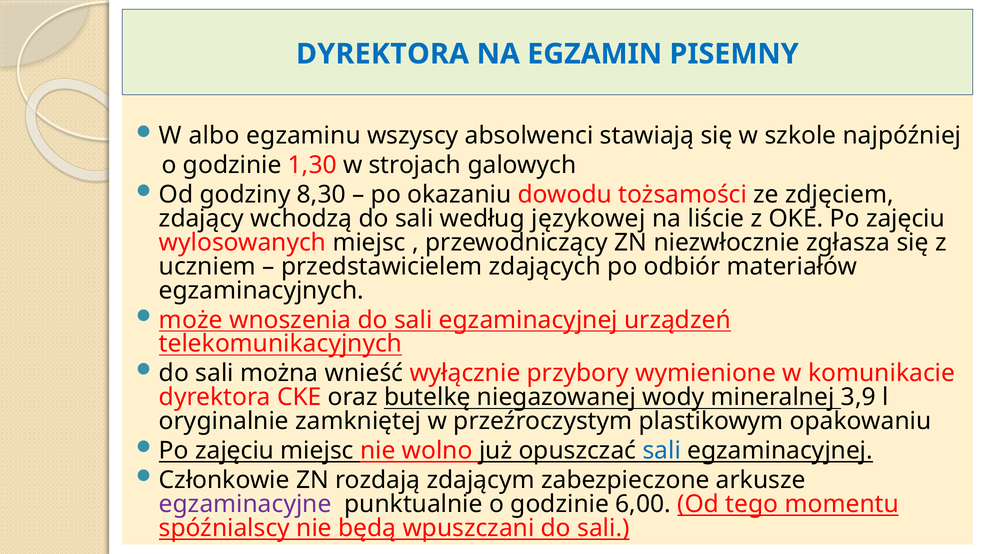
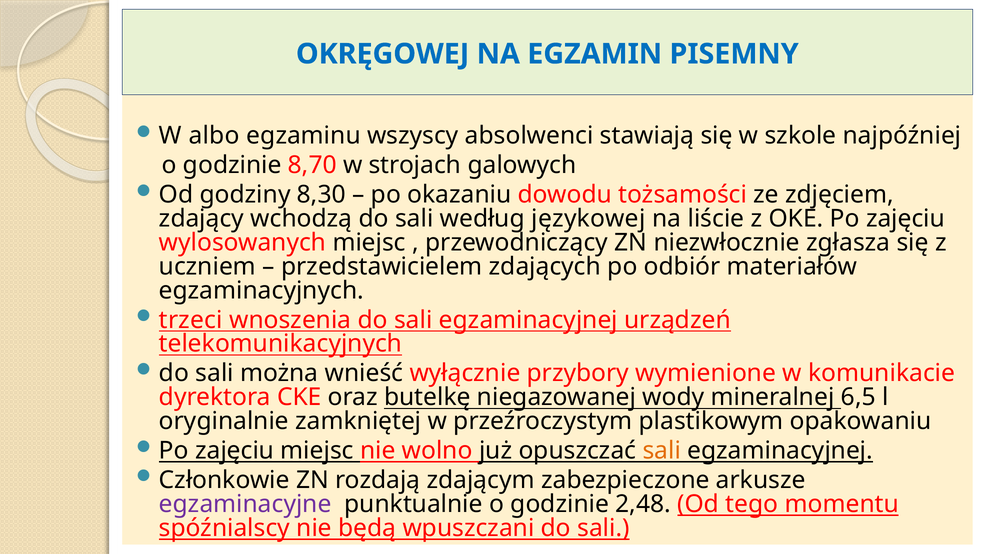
DYREKTORA: DYREKTORA -> OKRĘGOWEJ (383, 54)
1,30: 1,30 -> 8,70 (312, 165)
może: może -> trzeci (191, 320)
3,9: 3,9 -> 6,5 (858, 397)
sali colour: blue -> orange (662, 451)
6,00: 6,00 -> 2,48 (643, 504)
